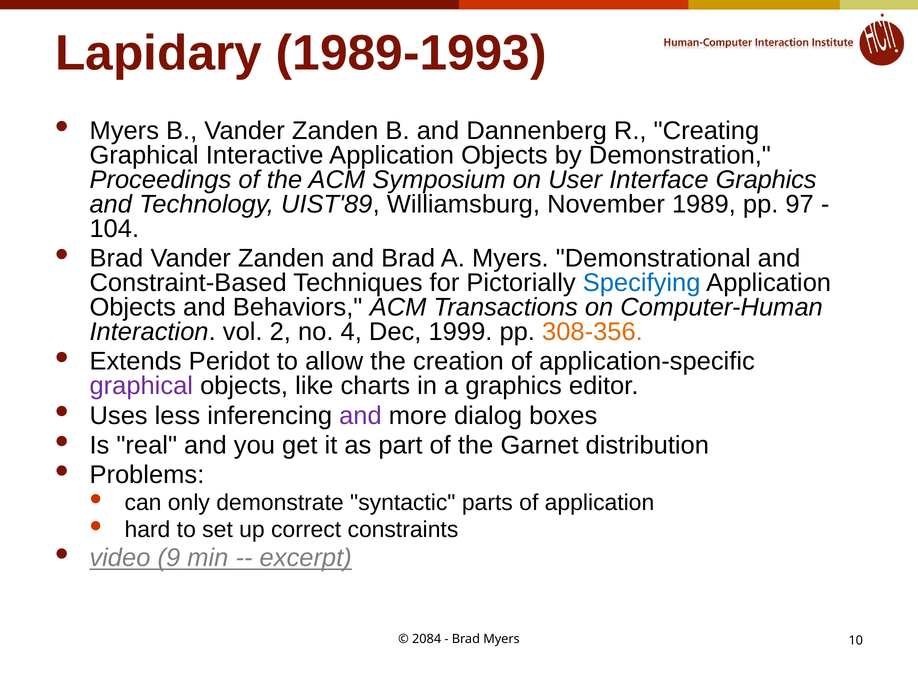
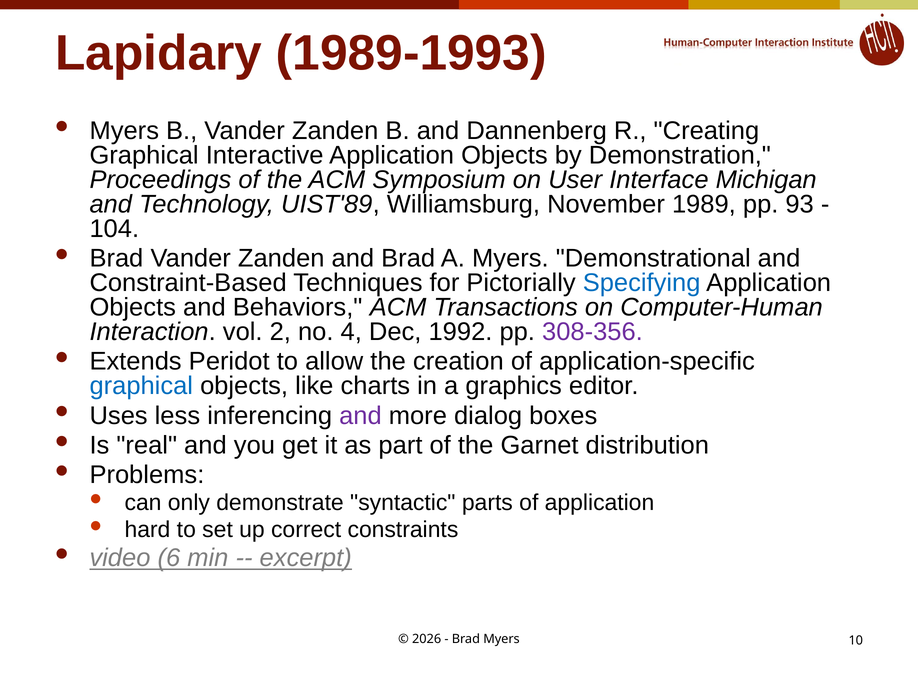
Interface Graphics: Graphics -> Michigan (766, 180)
97: 97 -> 93 (800, 204)
1999: 1999 -> 1992 (460, 332)
308-356 colour: orange -> purple (592, 332)
graphical colour: purple -> blue (141, 386)
9: 9 -> 6 (169, 557)
2084: 2084 -> 2026 (427, 639)
